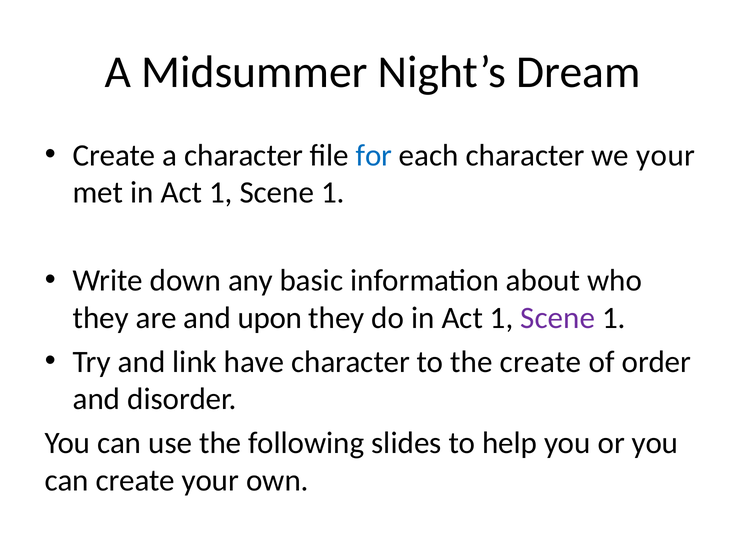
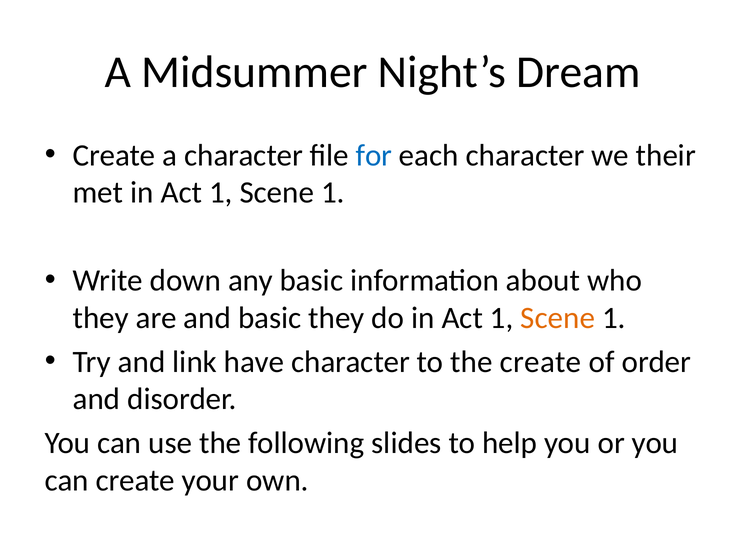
we your: your -> their (666, 155)
and upon: upon -> basic (270, 318)
Scene colour: purple -> orange (558, 318)
